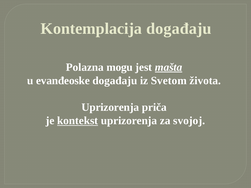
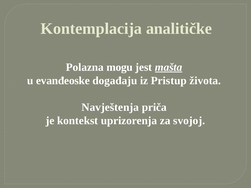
Kontemplacija događaju: događaju -> analitičke (179, 29)
Svetom: Svetom -> Pristup (169, 81)
Uprizorenja: Uprizorenja -> Navještenja (110, 107)
kontekst underline: present -> none (78, 121)
